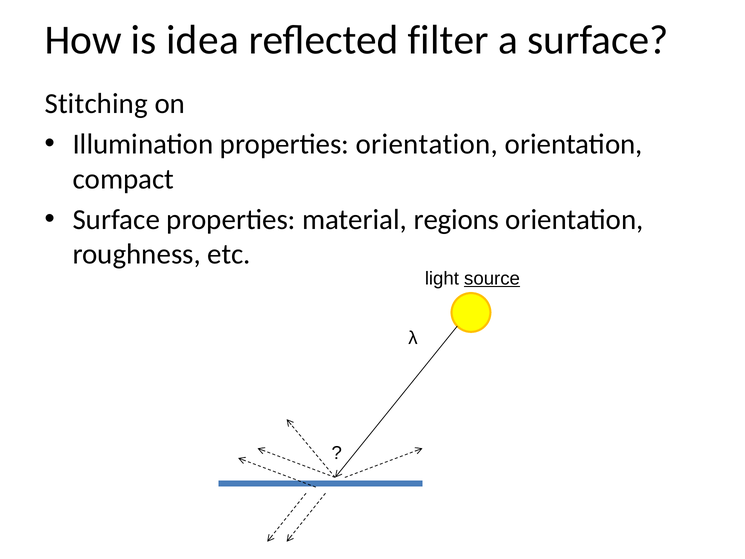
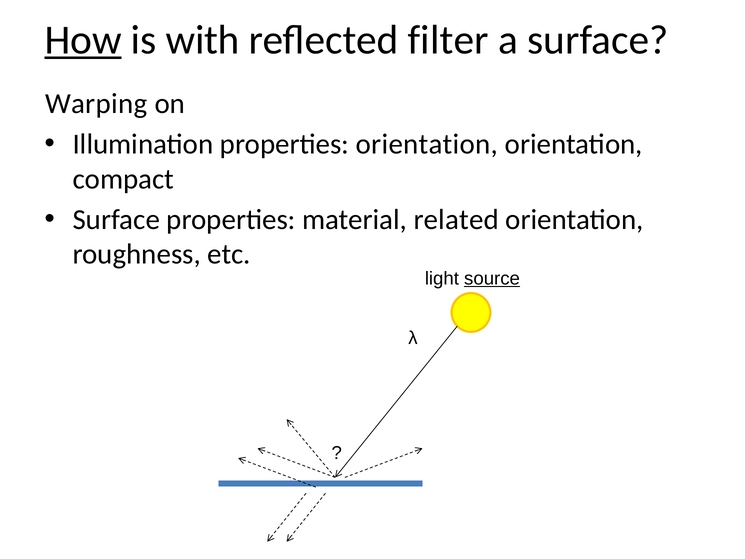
How underline: none -> present (83, 40)
idea: idea -> with (203, 40)
Stitching: Stitching -> Warping (96, 104)
regions: regions -> related (456, 220)
